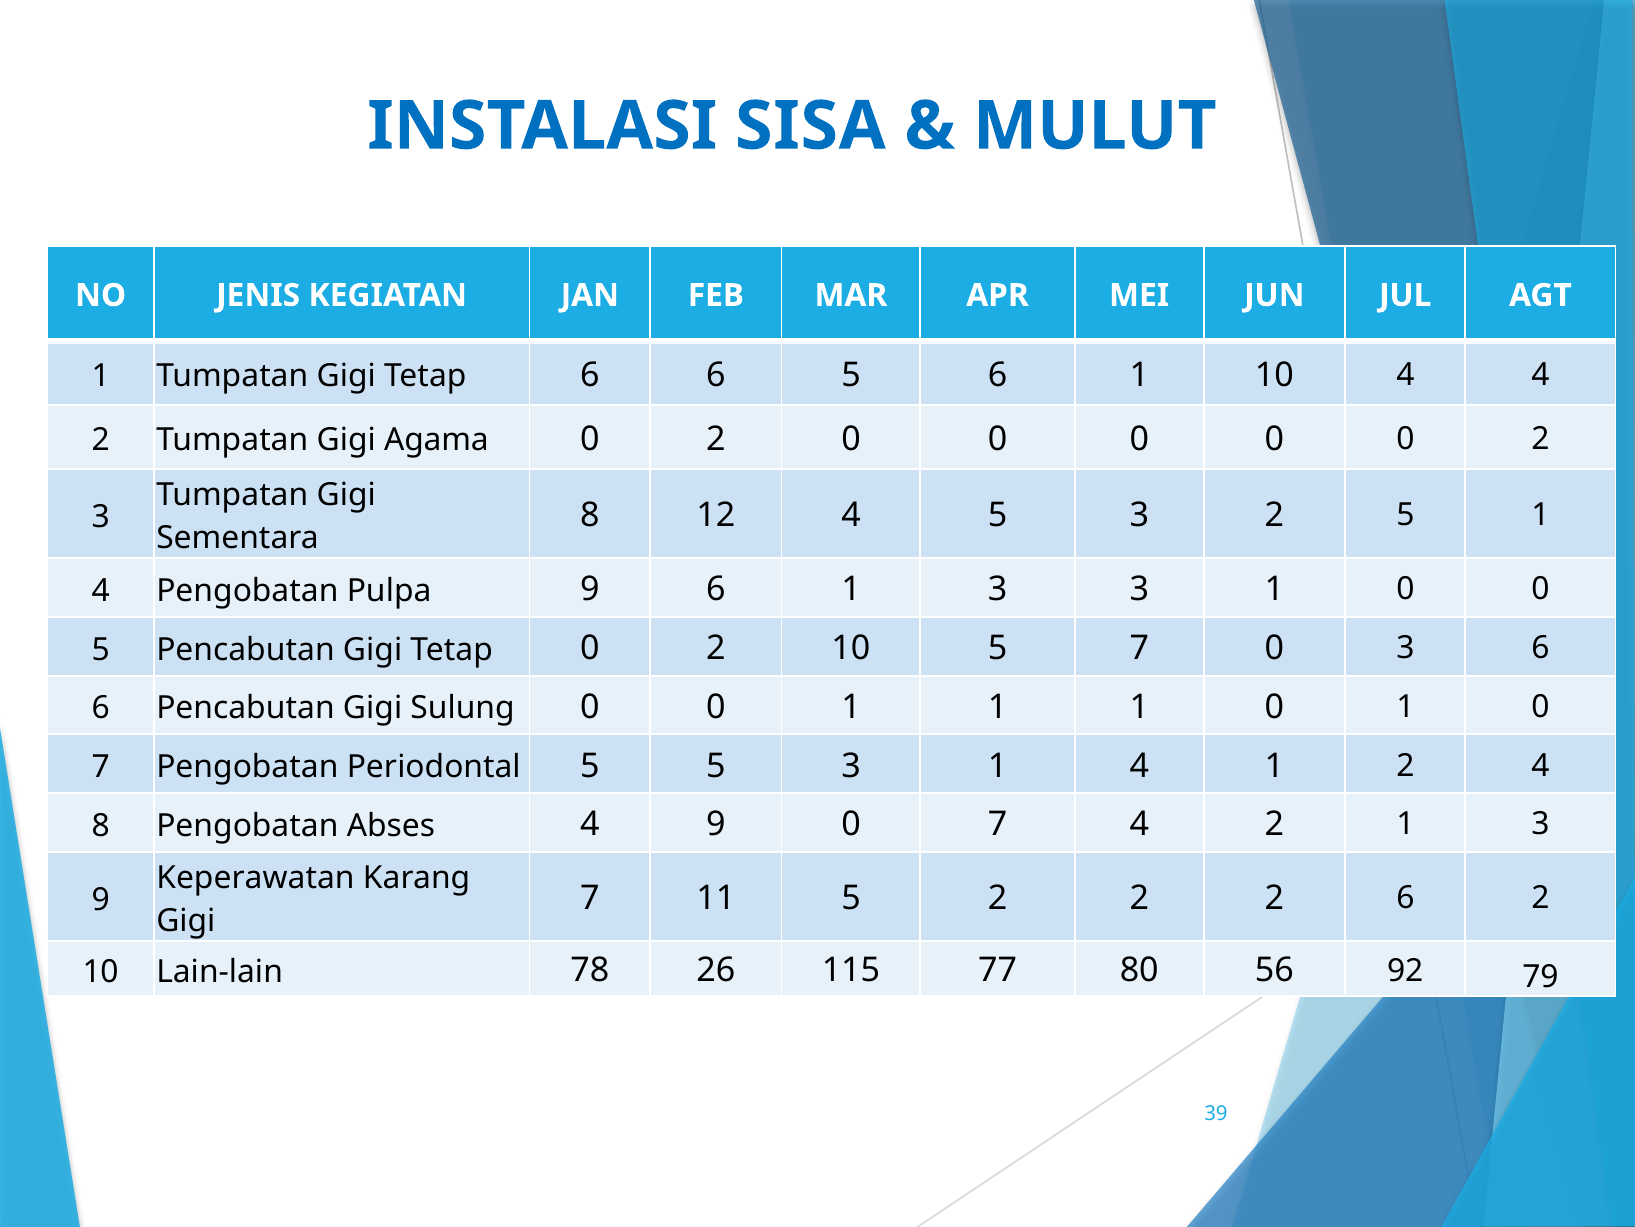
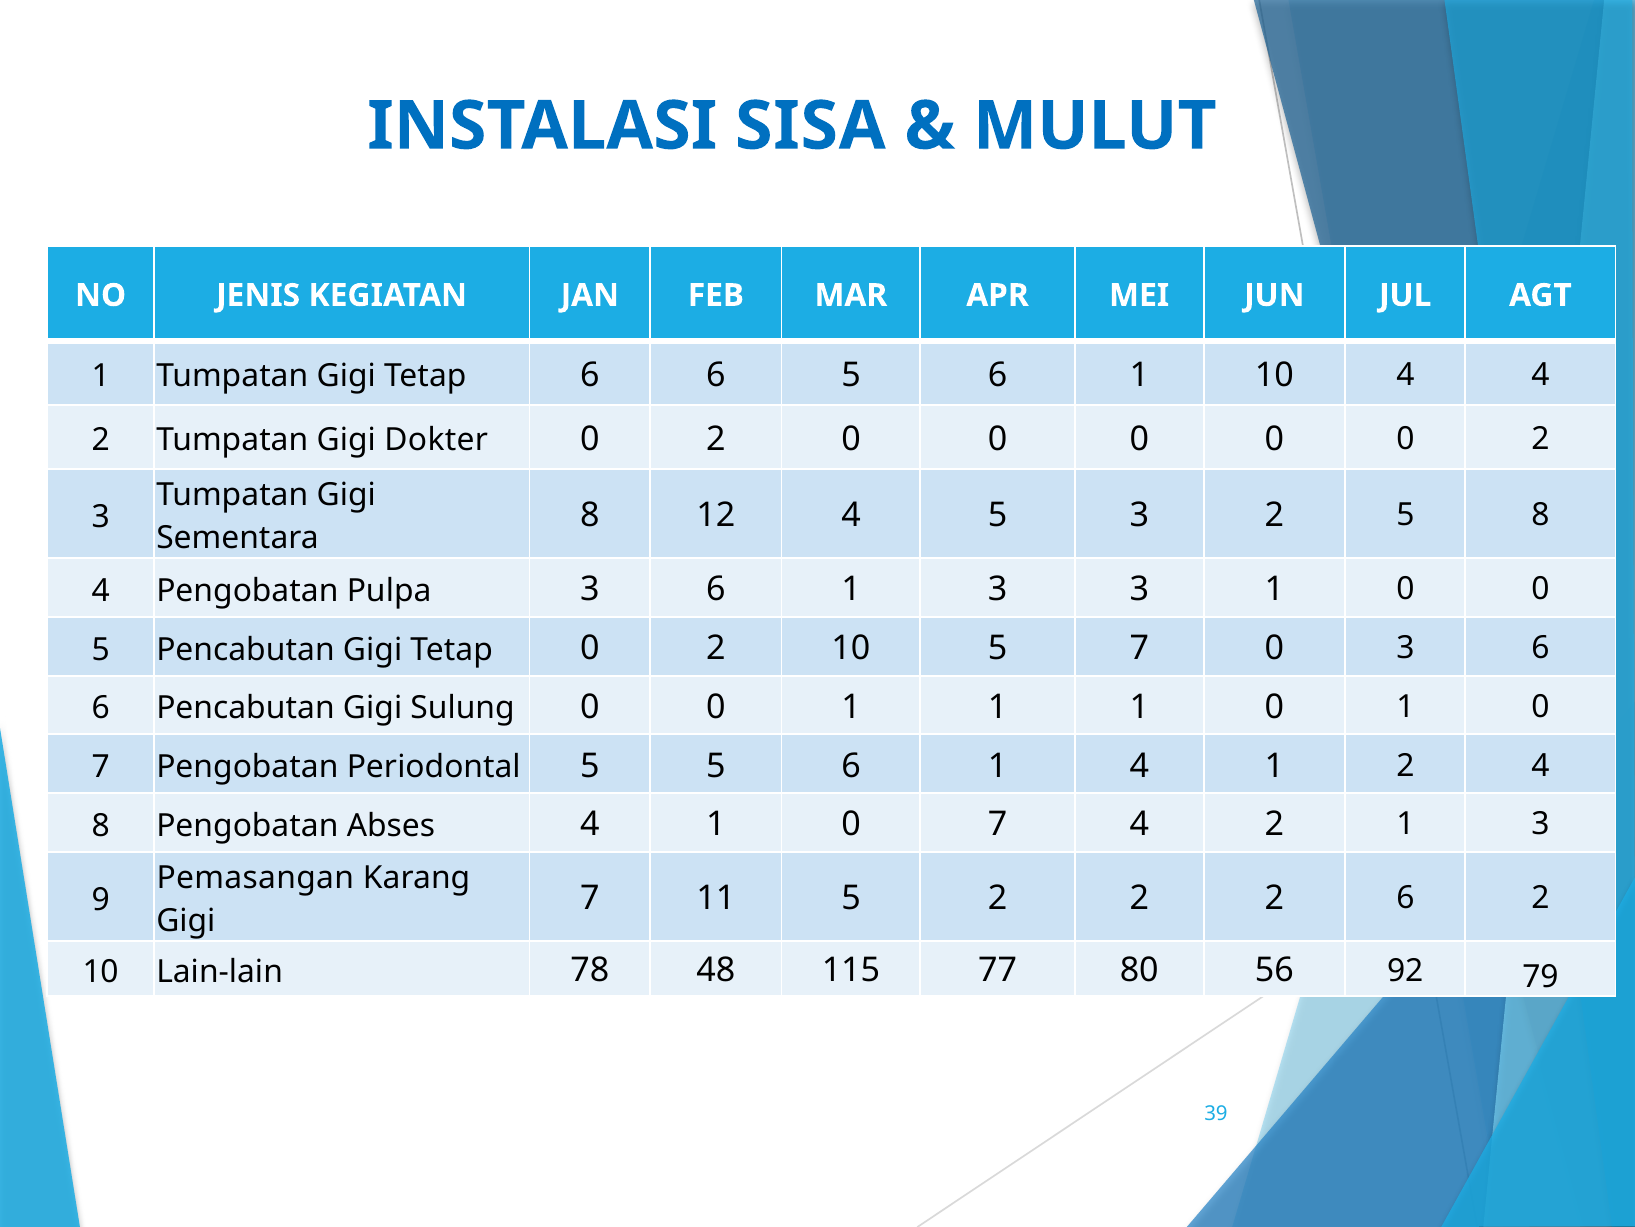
Agama: Agama -> Dokter (436, 440)
5 1: 1 -> 8 (1541, 515)
Pulpa 9: 9 -> 3 (590, 589)
5 5 3: 3 -> 6 (851, 765)
Abses 4 9: 9 -> 1 (716, 824)
Keperawatan: Keperawatan -> Pemasangan (255, 877)
26: 26 -> 48 (716, 970)
